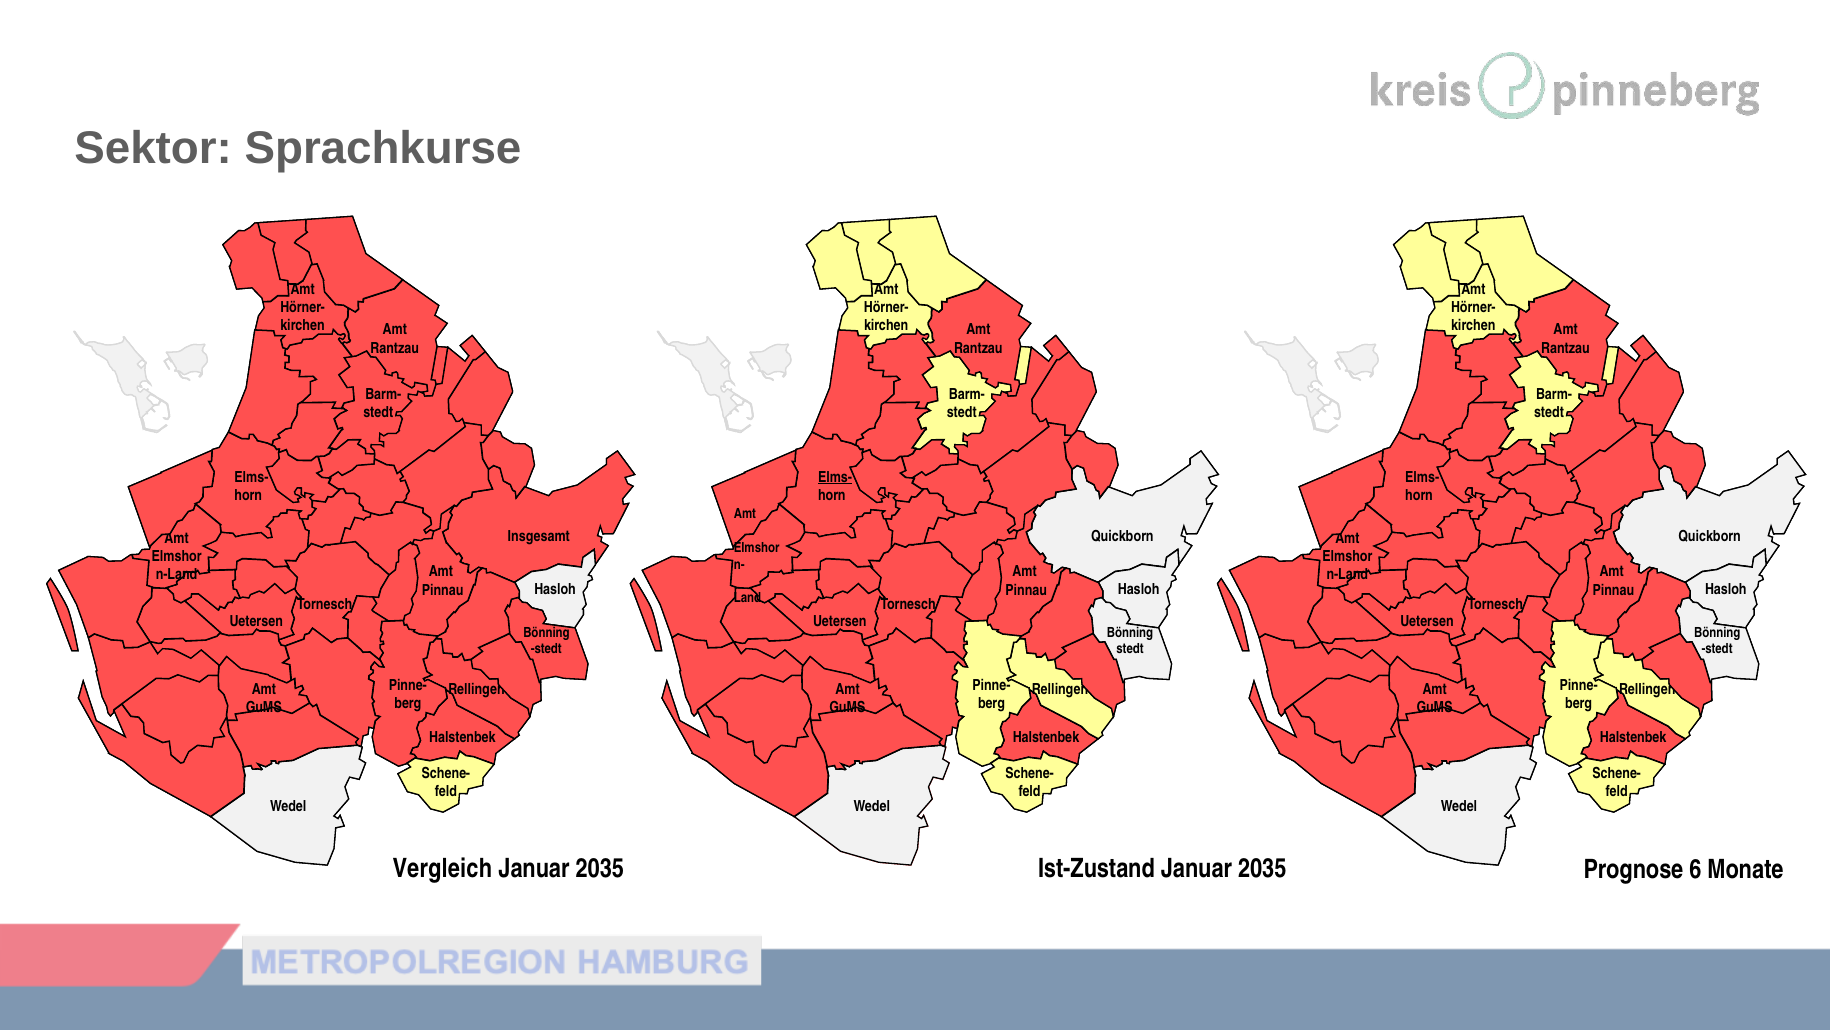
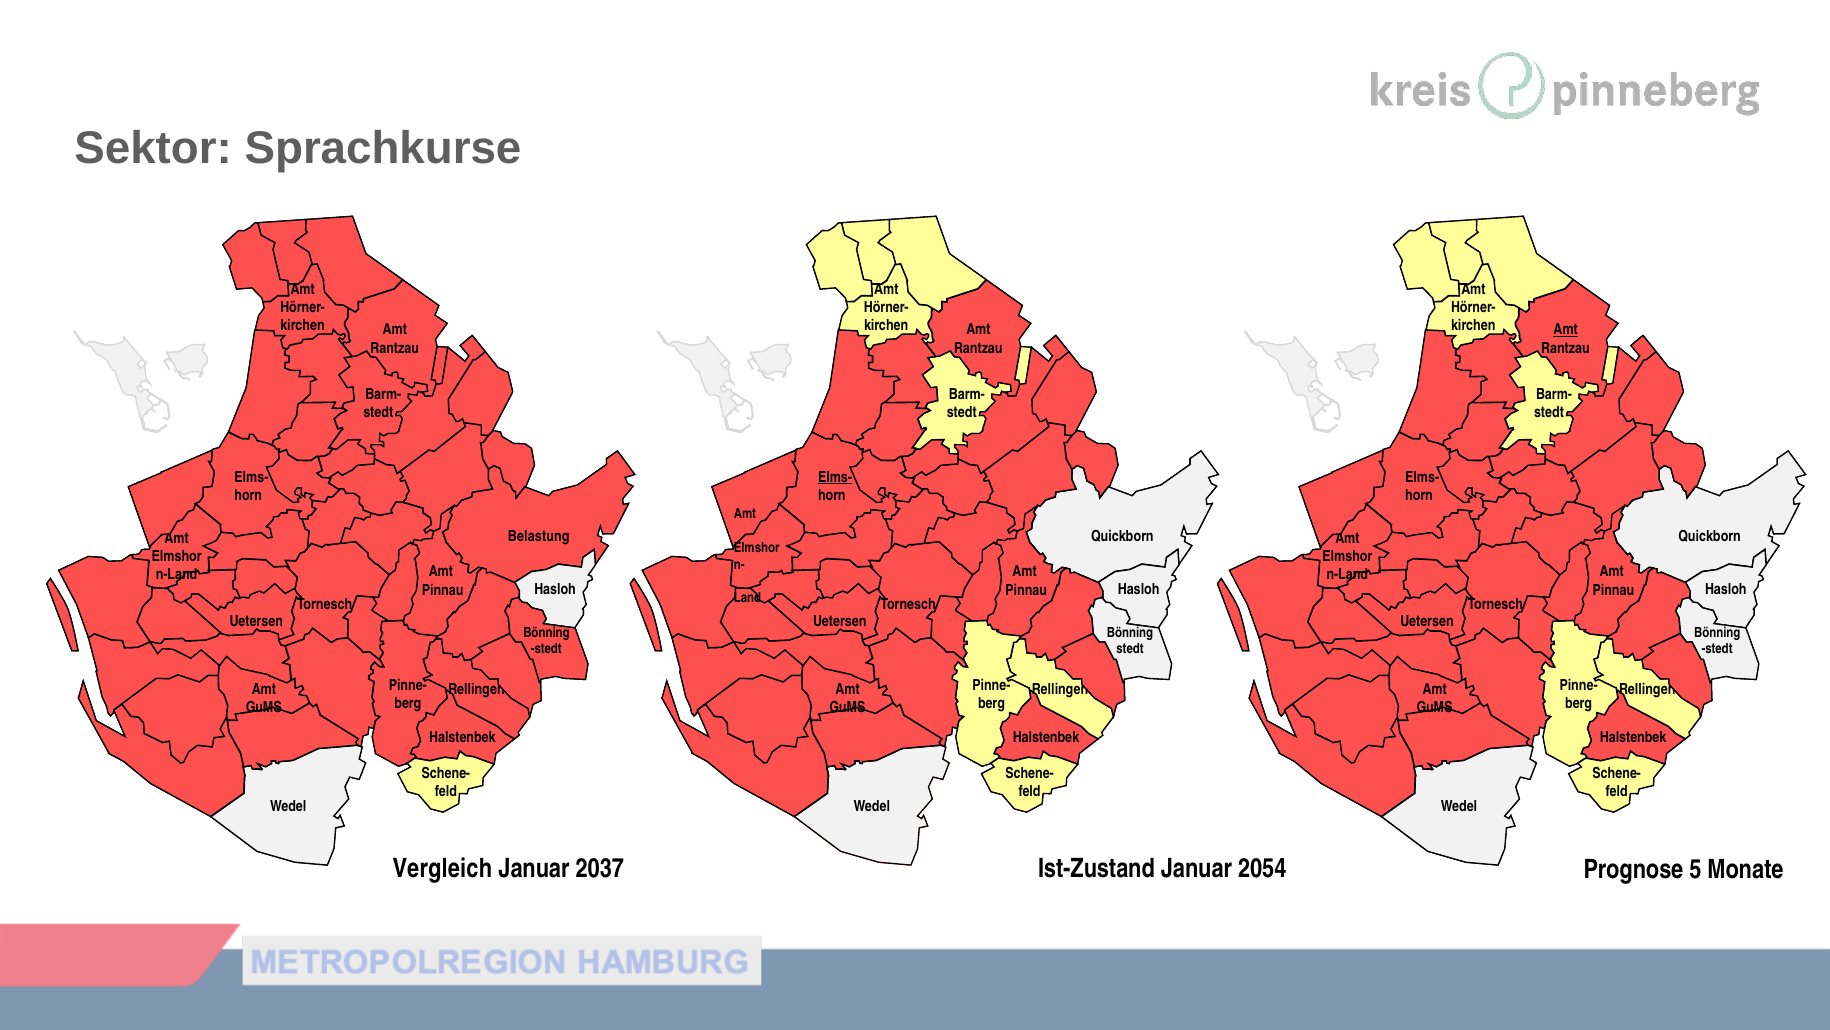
Amt underline: none -> present (1566, 330)
Insgesamt: Insgesamt -> Belastung (539, 536)
2035: 2035 -> 2037 (600, 868)
Ist-Zustand Januar 2035: 2035 -> 2054 (1262, 868)
6: 6 -> 5 (1695, 870)
